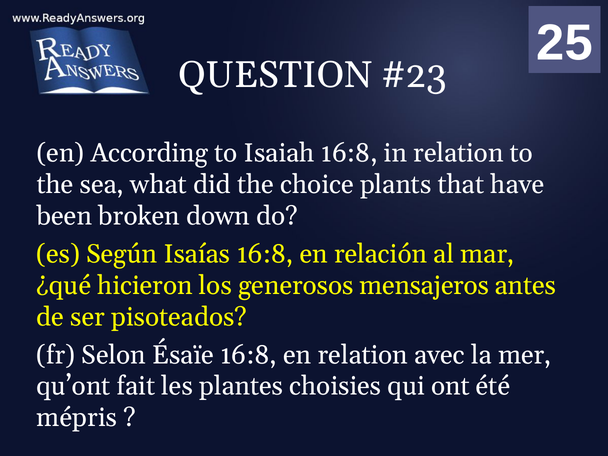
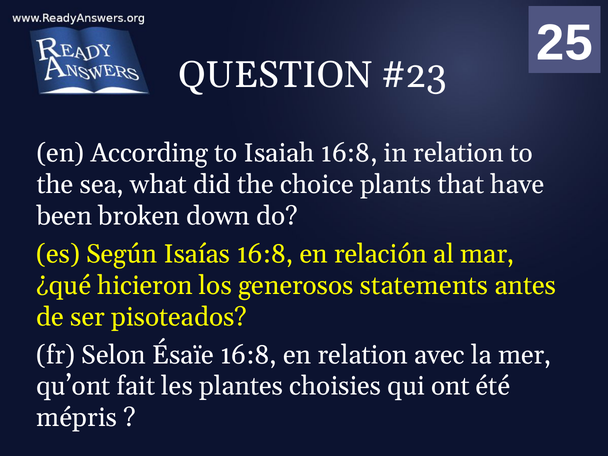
mensajeros: mensajeros -> statements (424, 285)
